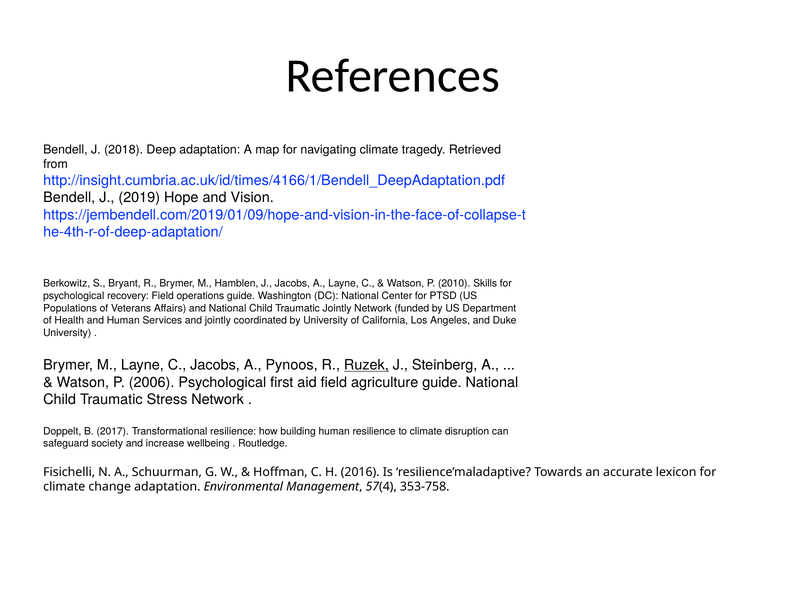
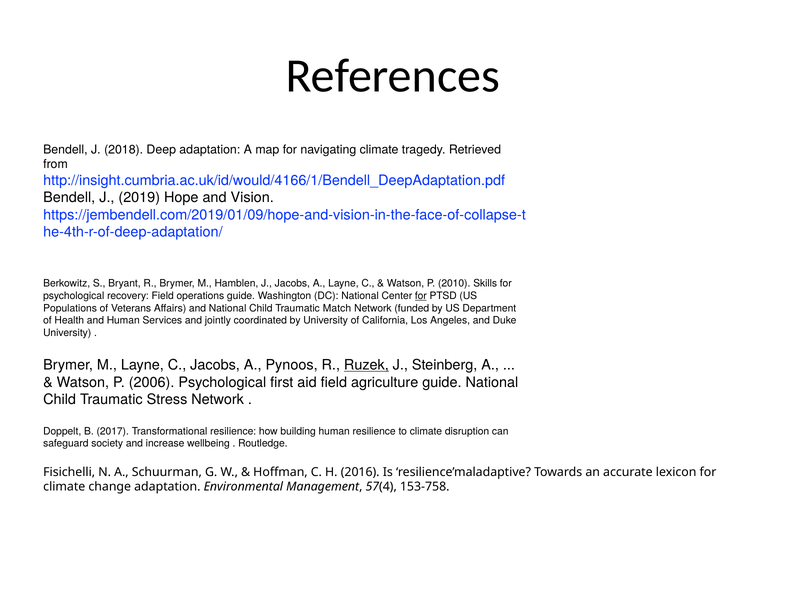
http://insight.cumbria.ac.uk/id/times/4166/1/Bendell_DeepAdaptation.pdf: http://insight.cumbria.ac.uk/id/times/4166/1/Bendell_DeepAdaptation.pdf -> http://insight.cumbria.ac.uk/id/would/4166/1/Bendell_DeepAdaptation.pdf (274, 181)
for underline: none -> present (421, 296)
Traumatic Jointly: Jointly -> Match (337, 308)
353-758: 353-758 -> 153-758 (425, 487)
